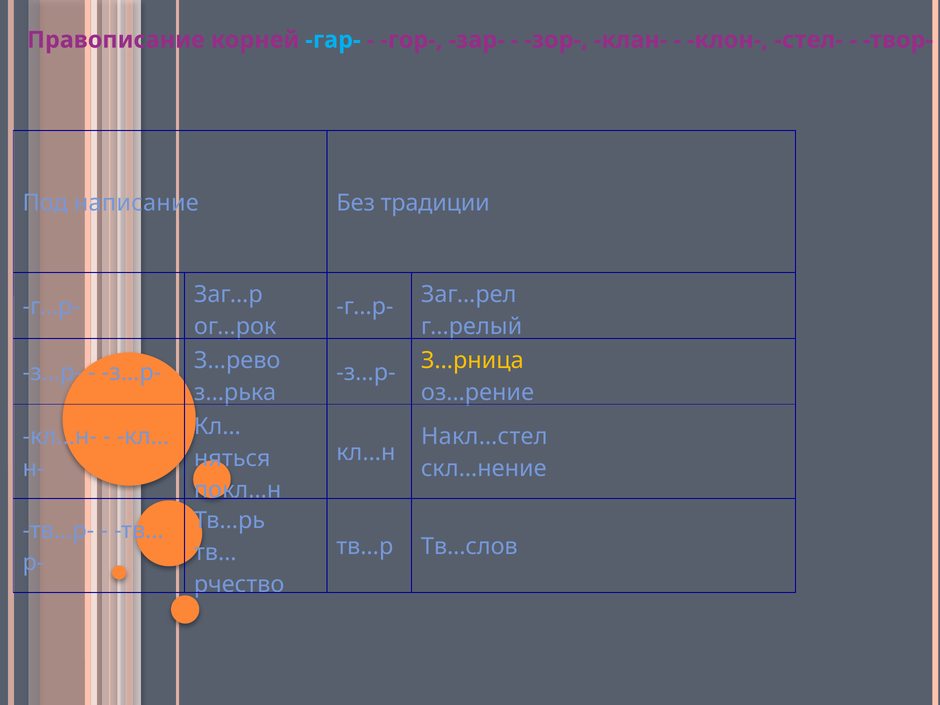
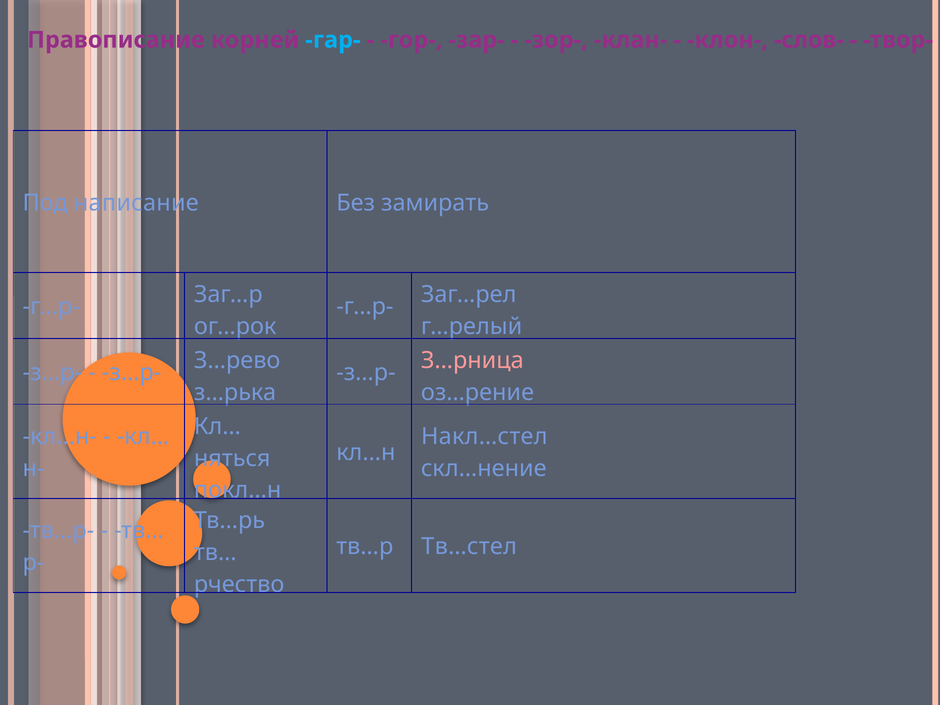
стел-: стел- -> слов- (809, 40)
традиции: традиции -> замирать (435, 203)
З…рница colour: yellow -> pink (472, 360)
Тв…слов: Тв…слов -> Тв…стел (469, 547)
